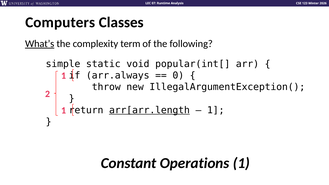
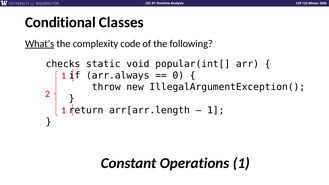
Computers: Computers -> Conditional (60, 23)
term: term -> code (130, 44)
simple: simple -> checks (63, 64)
arr[arr.length underline: present -> none (149, 110)
